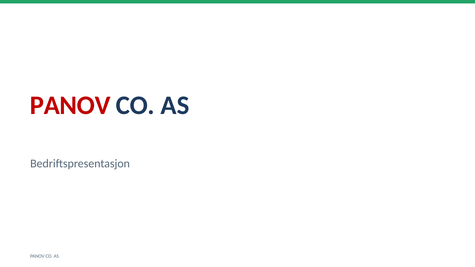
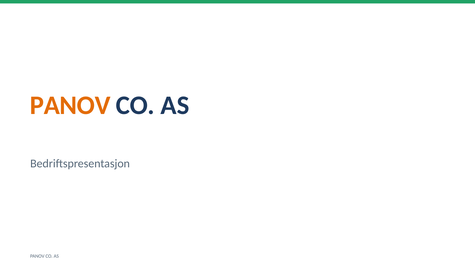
PANOV colour: red -> orange (70, 105)
